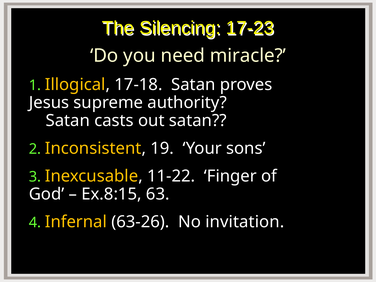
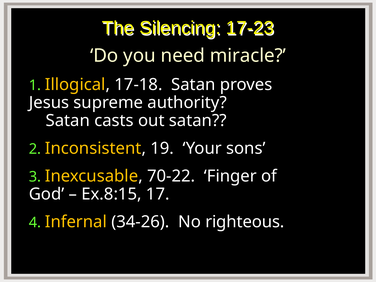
11-22: 11-22 -> 70-22 (171, 176)
63: 63 -> 17 (158, 194)
63-26: 63-26 -> 34-26 (140, 222)
invitation: invitation -> righteous (245, 222)
